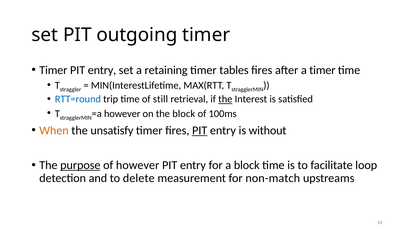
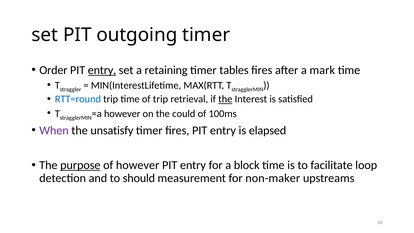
Timer: Timer -> Order (53, 70)
entry underline: none -> present (102, 70)
a timer: timer -> mark (322, 70)
of still: still -> trip (160, 99)
the block: block -> could (184, 114)
When colour: orange -> purple (54, 130)
PIT underline: present -> none (200, 130)
without: without -> elapsed (268, 130)
delete: delete -> should (139, 178)
non-match: non-match -> non-maker (273, 178)
